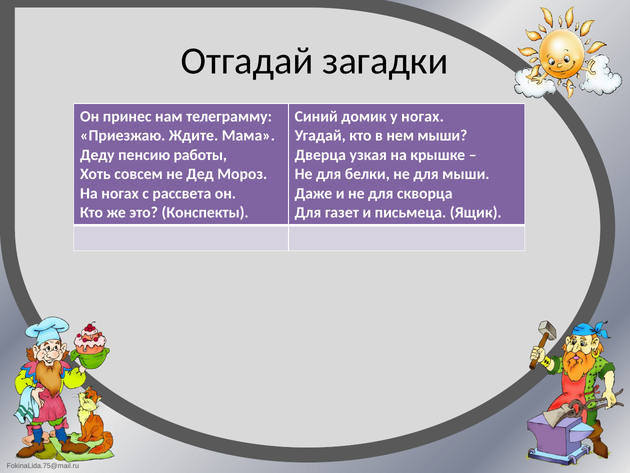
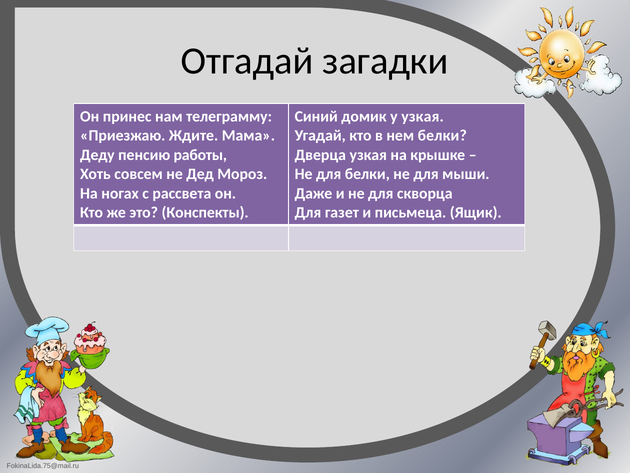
у ногах: ногах -> узкая (423, 116)
нем мыши: мыши -> белки (442, 136)
